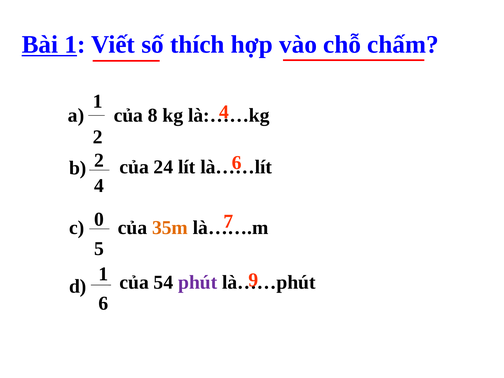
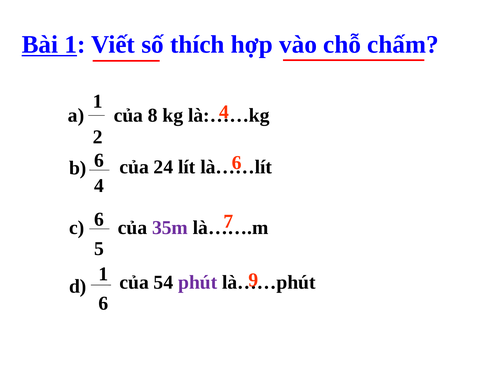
b 2: 2 -> 6 (99, 161)
c 0: 0 -> 6 (99, 219)
35m colour: orange -> purple (170, 228)
